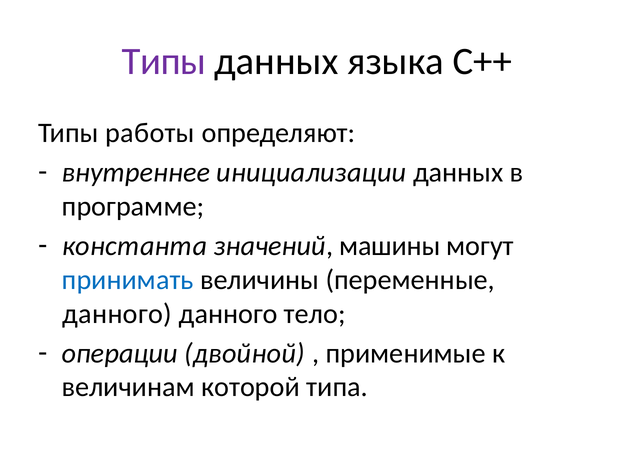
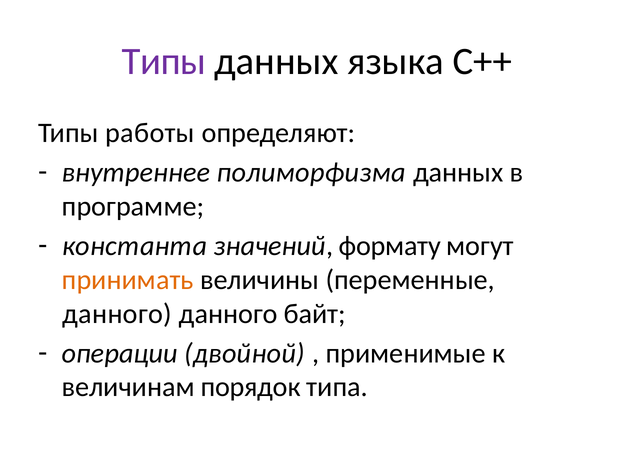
инициализации: инициализации -> полиморфизма (311, 173)
машины: машины -> формату (390, 246)
принимать colour: blue -> orange (128, 280)
тело: тело -> байт (315, 314)
которой: которой -> порядок (251, 387)
